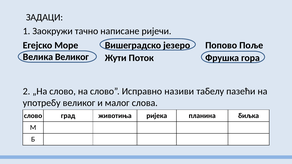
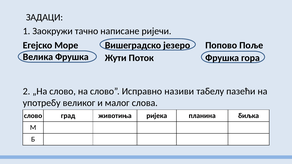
Велика Великог: Великог -> Фрушка (72, 57)
